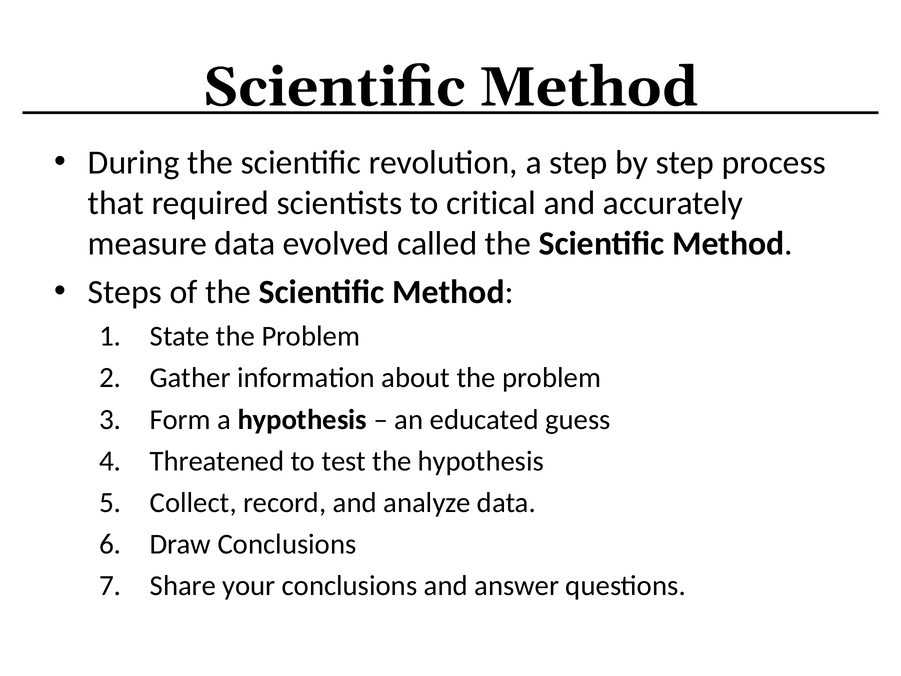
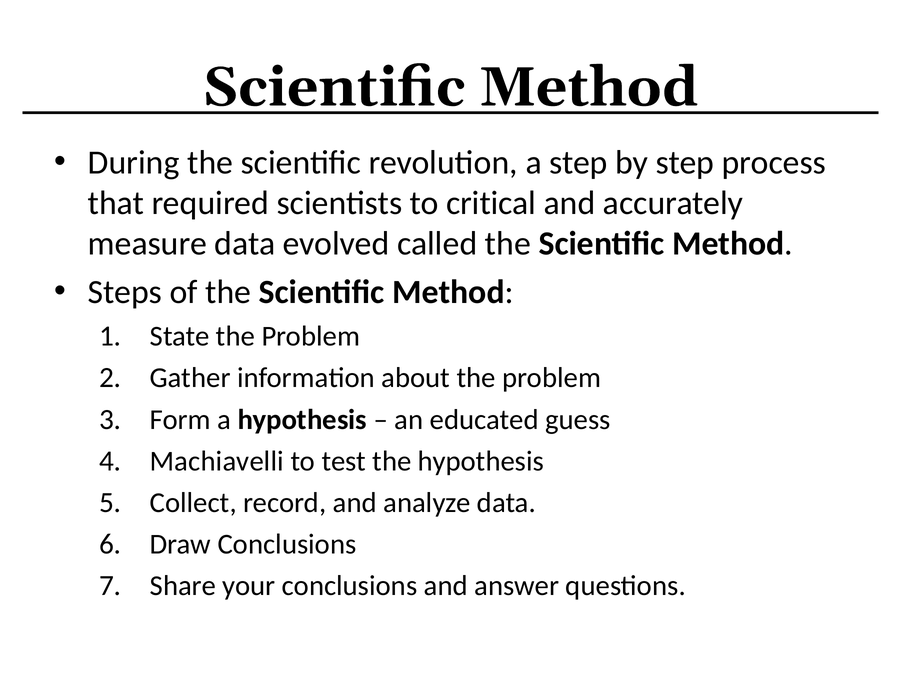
Threatened: Threatened -> Machiavelli (217, 461)
